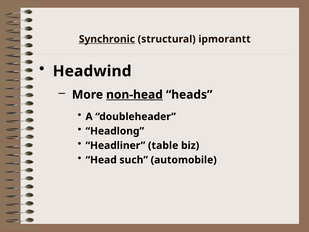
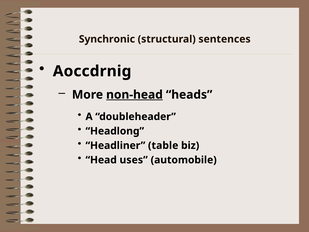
Synchronic underline: present -> none (107, 39)
ipmorantt: ipmorantt -> sentences (225, 39)
Headwind: Headwind -> Aoccdrnig (92, 71)
such: such -> uses (134, 160)
